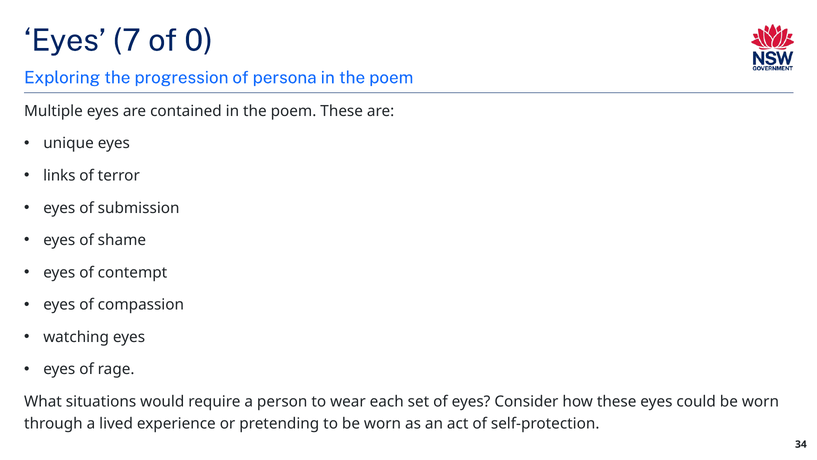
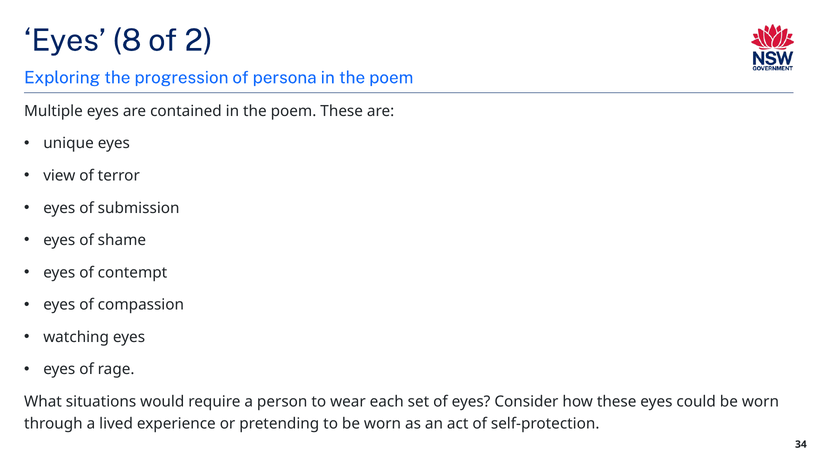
7: 7 -> 8 (127, 40)
0: 0 -> 2 (199, 40)
links: links -> view (59, 176)
